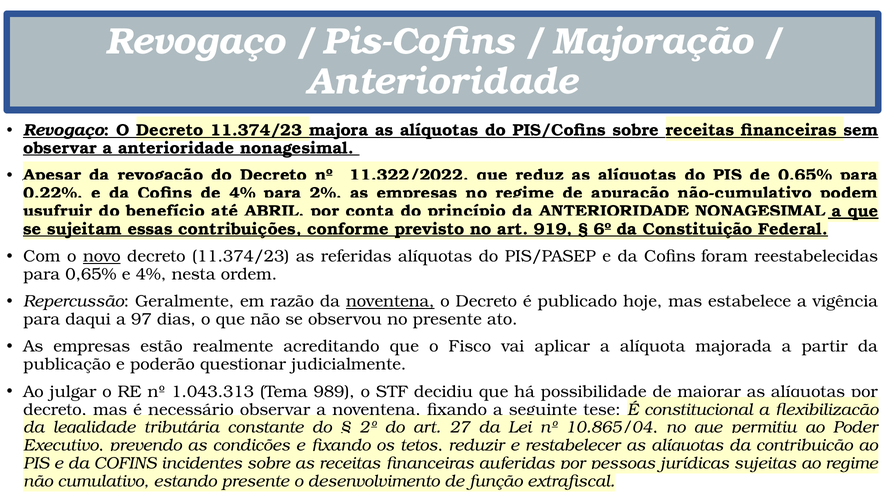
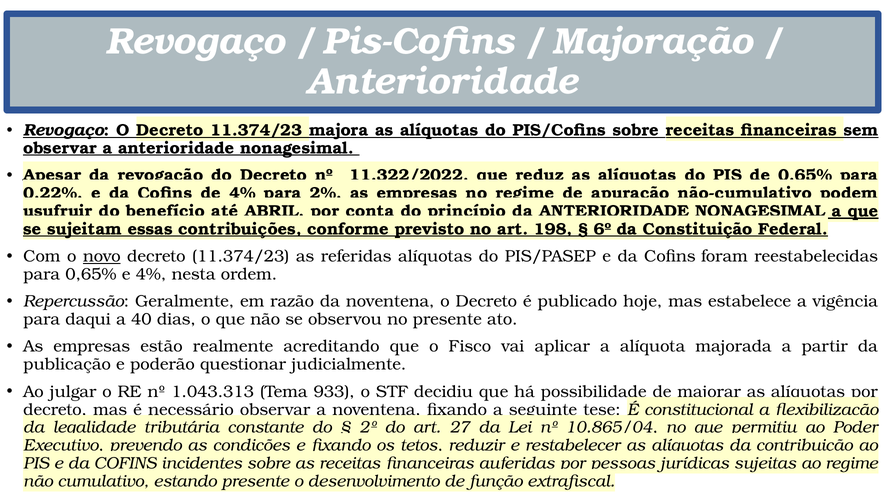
919: 919 -> 198 (553, 229)
noventena underline: present -> none (390, 301)
97: 97 -> 40 (141, 319)
989: 989 -> 933 (334, 391)
